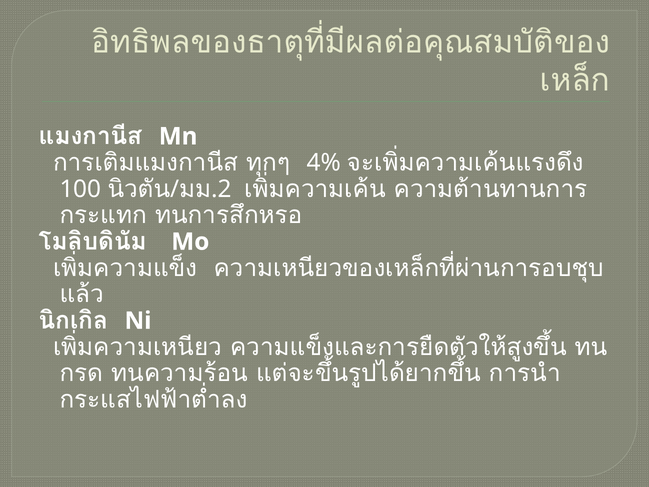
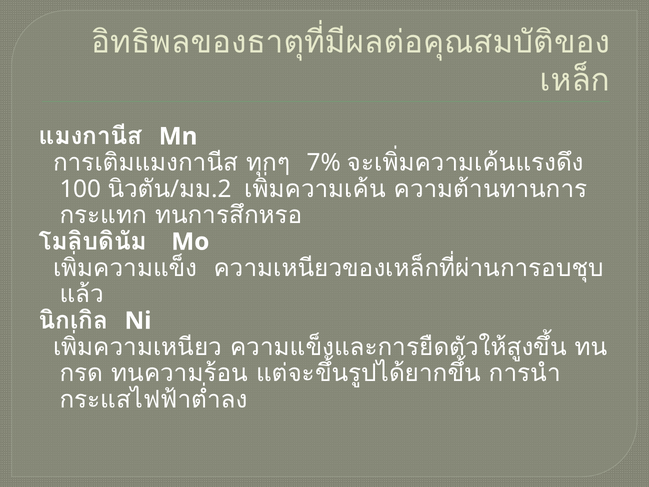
4%: 4% -> 7% (324, 163)
